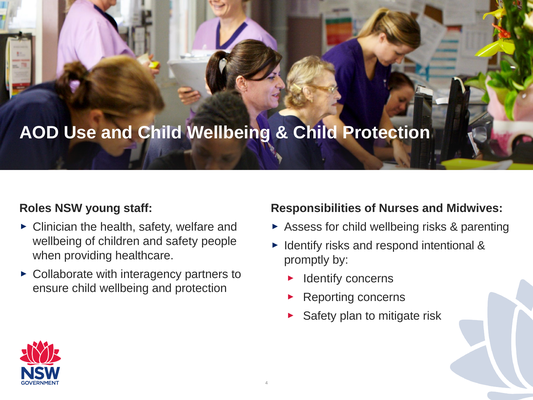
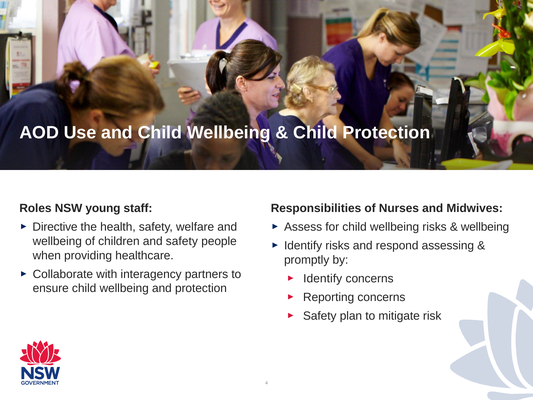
Clinician: Clinician -> Directive (55, 227)
parenting: parenting -> wellbeing (485, 227)
intentional: intentional -> assessing (448, 246)
